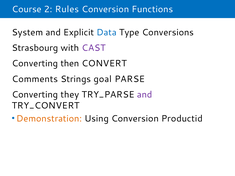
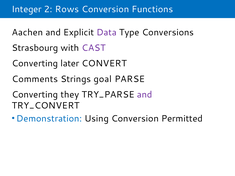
Course: Course -> Integer (27, 9)
Rules: Rules -> Rows (67, 9)
System: System -> Aachen (27, 32)
Data colour: blue -> purple (107, 32)
then: then -> later (70, 64)
Demonstration colour: orange -> blue (49, 119)
Productid: Productid -> Permitted (182, 119)
